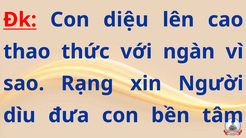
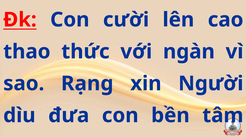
diệu: diệu -> cười (126, 20)
